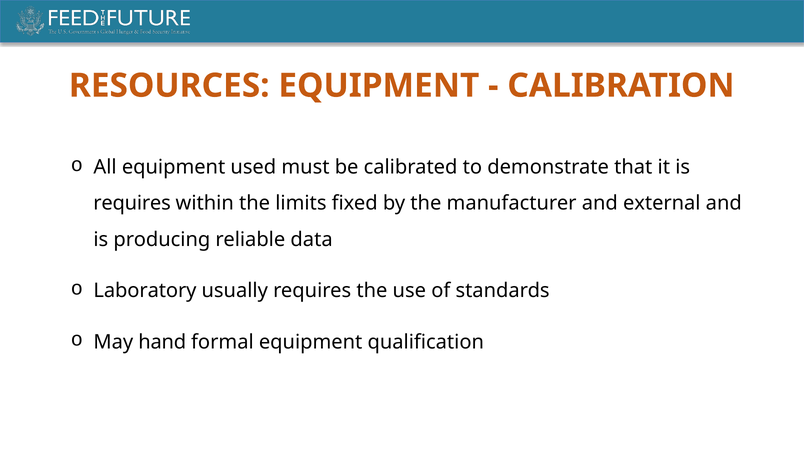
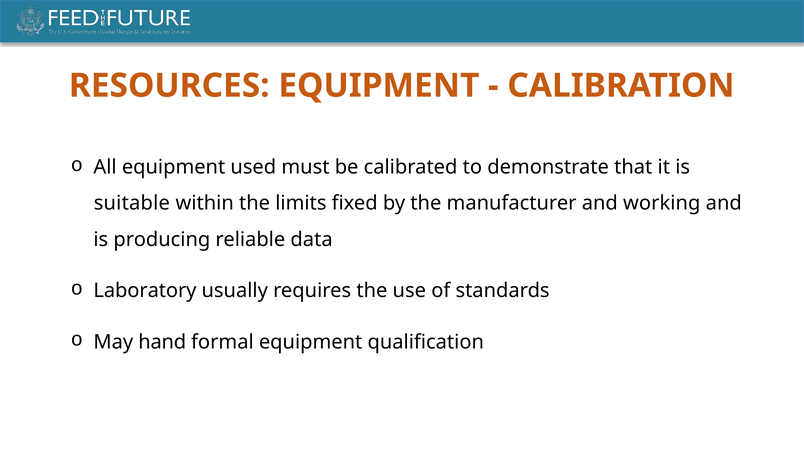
requires: requires -> suitable (132, 203)
external: external -> working (662, 203)
